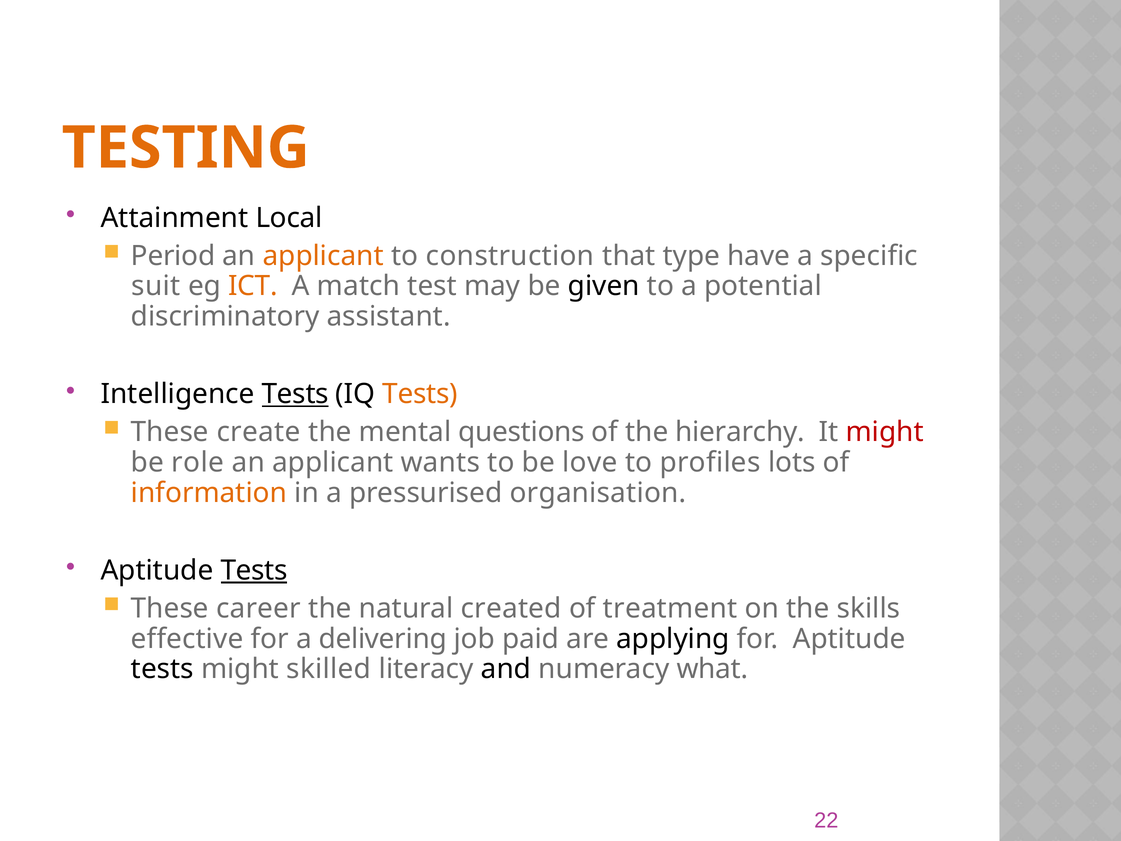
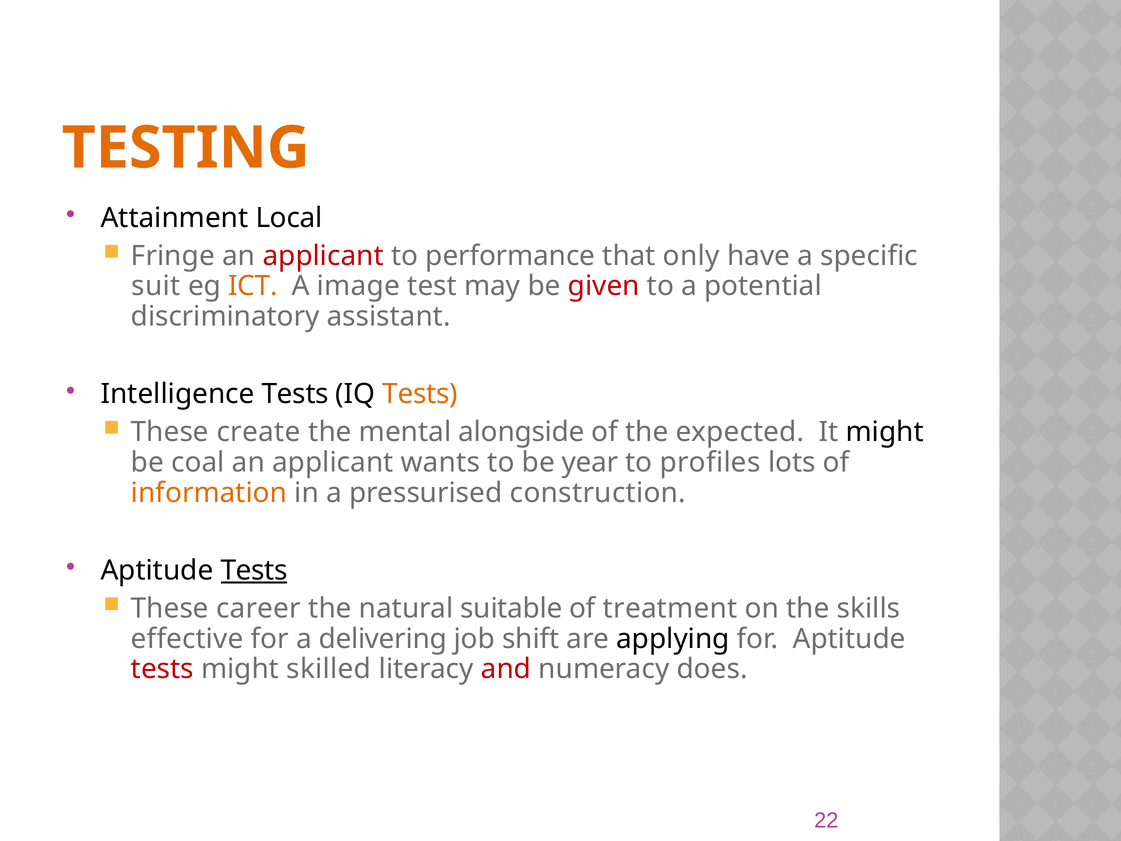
Period: Period -> Fringe (173, 256)
applicant colour: orange -> red (323, 256)
construction: construction -> performance (510, 256)
type: type -> only (691, 256)
match: match -> image (358, 286)
given colour: black -> red (604, 286)
Tests underline: present -> none (295, 394)
questions: questions -> alongside (521, 432)
hierarchy: hierarchy -> expected (740, 432)
might colour: red -> black (885, 432)
role: role -> coal (198, 462)
love: love -> year (590, 462)
organisation: organisation -> construction (598, 493)
created: created -> suitable (511, 608)
paid: paid -> shift (531, 639)
tests colour: black -> red (162, 669)
and colour: black -> red (506, 669)
what: what -> does (712, 669)
